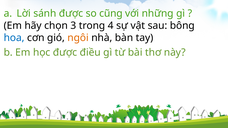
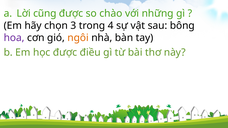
sánh: sánh -> cũng (45, 13)
cũng: cũng -> chào (111, 13)
hoa colour: blue -> purple (14, 38)
